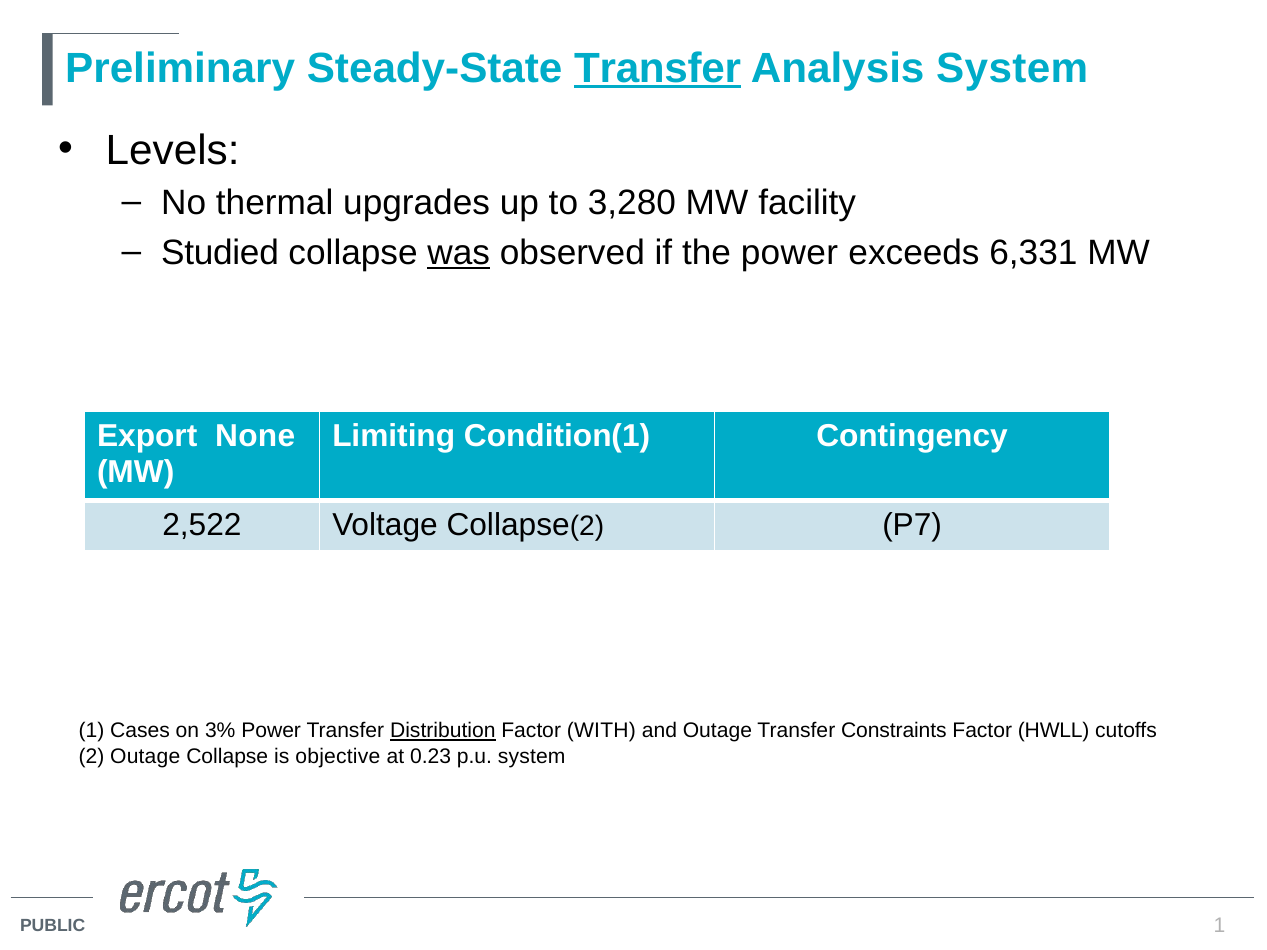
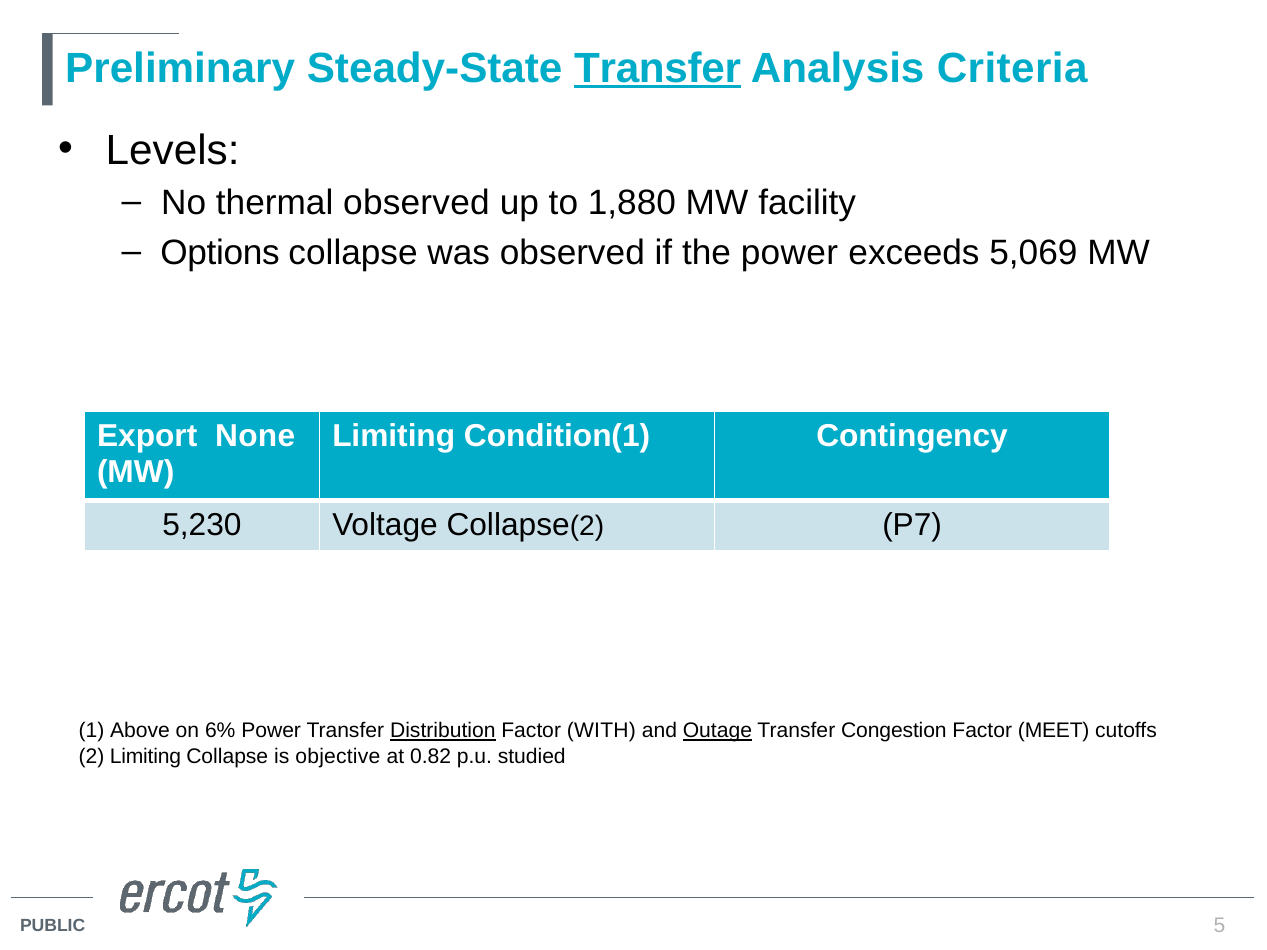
Analysis System: System -> Criteria (1012, 68)
thermal upgrades: upgrades -> observed (416, 203)
3,280: 3,280 -> 1,880 (632, 203)
Studied: Studied -> Options (220, 253)
was underline: present -> none (459, 253)
6,331: 6,331 -> 5,069 (1033, 253)
2,522: 2,522 -> 5,230 (202, 525)
Cases: Cases -> Above (140, 731)
3%: 3% -> 6% (220, 731)
Outage underline: none -> present (717, 731)
Constraints: Constraints -> Congestion (894, 731)
HWLL: HWLL -> MEET (1054, 731)
Outage: Outage -> Limiting (145, 756)
0.23: 0.23 -> 0.82 (431, 756)
p.u system: system -> studied (532, 756)
1: 1 -> 5 (1220, 926)
